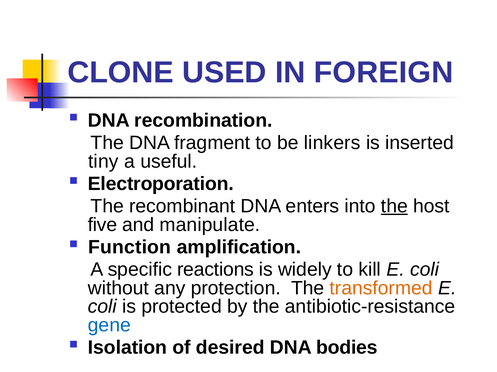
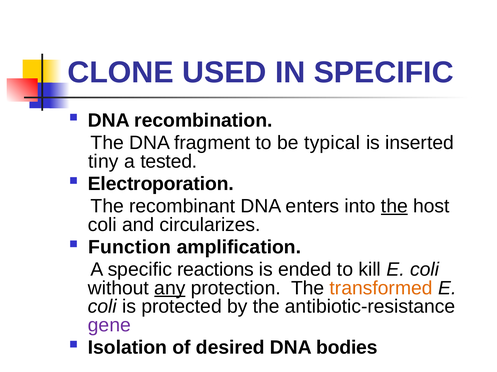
IN FOREIGN: FOREIGN -> SPECIFIC (384, 73)
linkers: linkers -> typical (332, 143)
useful: useful -> tested (169, 162)
five: five -> coli (102, 225)
manipulate: manipulate -> circularizes (210, 225)
widely: widely -> ended (305, 270)
any underline: none -> present (170, 289)
gene colour: blue -> purple (109, 326)
